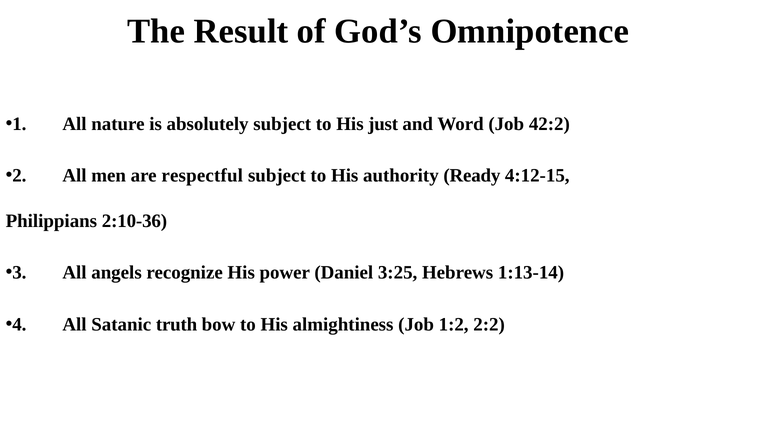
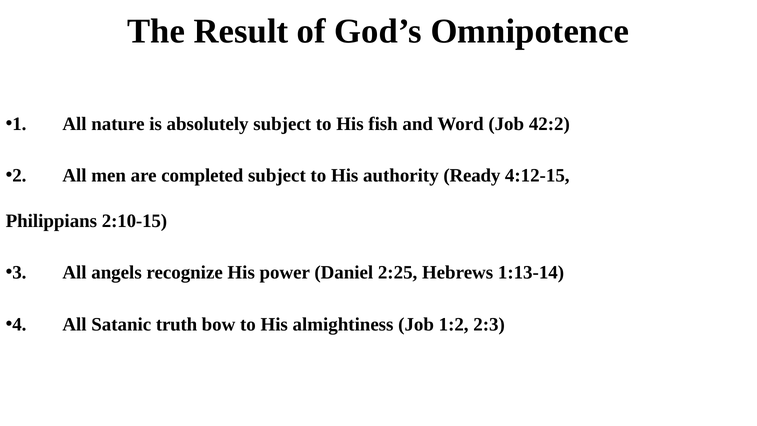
just: just -> fish (383, 124)
respectful: respectful -> completed (202, 175)
2:10-36: 2:10-36 -> 2:10-15 (134, 221)
3:25: 3:25 -> 2:25 (398, 273)
2:2: 2:2 -> 2:3 (489, 324)
